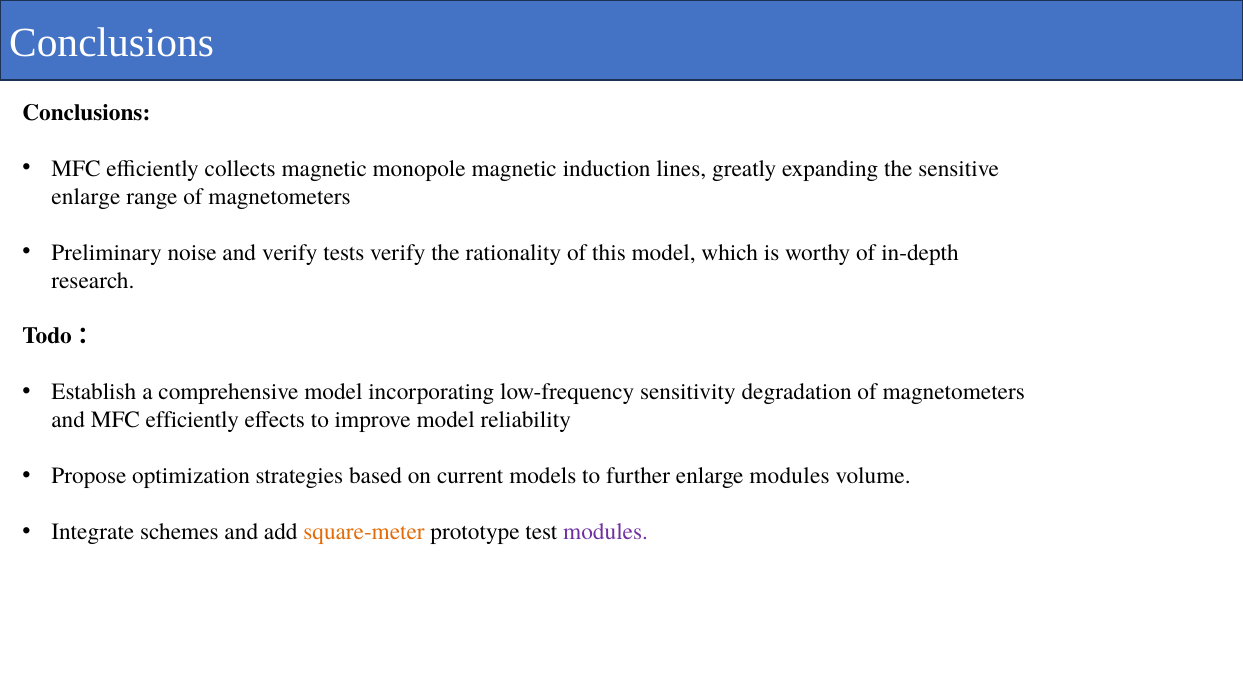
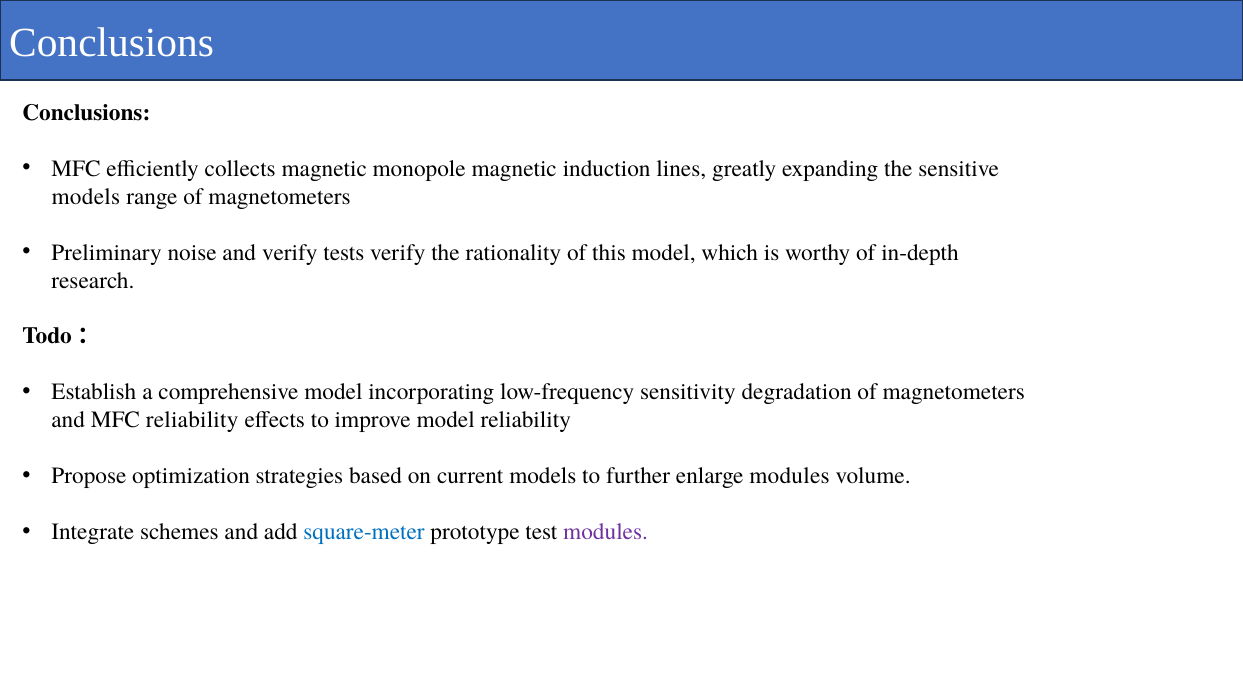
enlarge: enlarge -> models (86, 197)
and MFC efficiently: efficiently -> reliability (192, 420)
square-meter colour: orange -> blue (364, 532)
